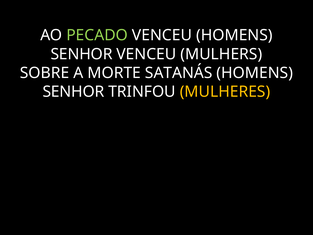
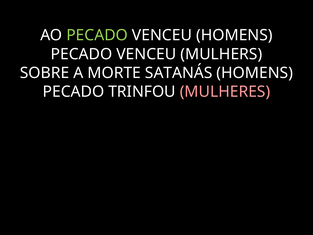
SENHOR: SENHOR -> PECADO (81, 54)
SENHOR: SENHOR -> PECADO (73, 92)
MULHERES colour: yellow -> pink (225, 92)
